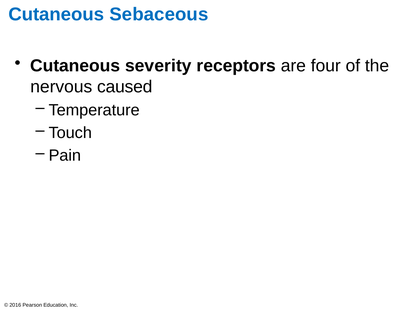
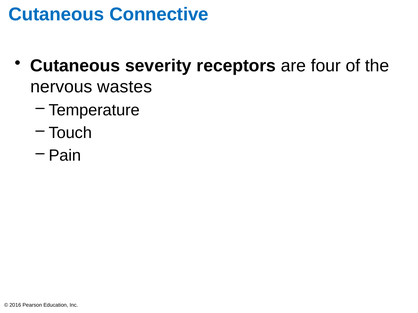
Sebaceous: Sebaceous -> Connective (159, 15)
caused: caused -> wastes (125, 87)
